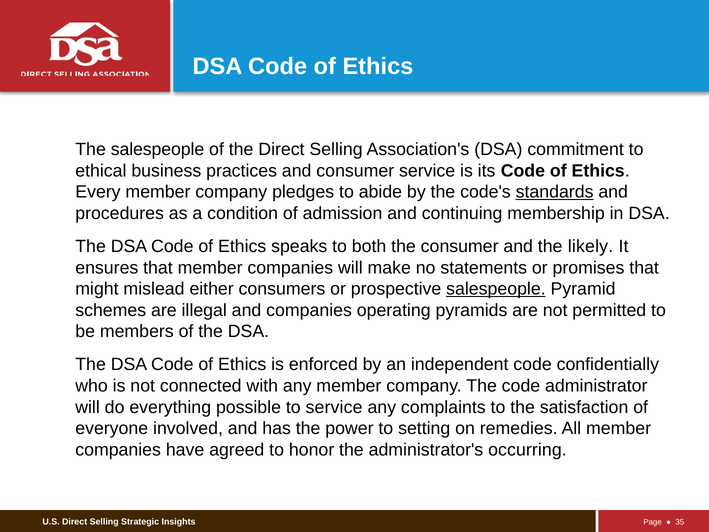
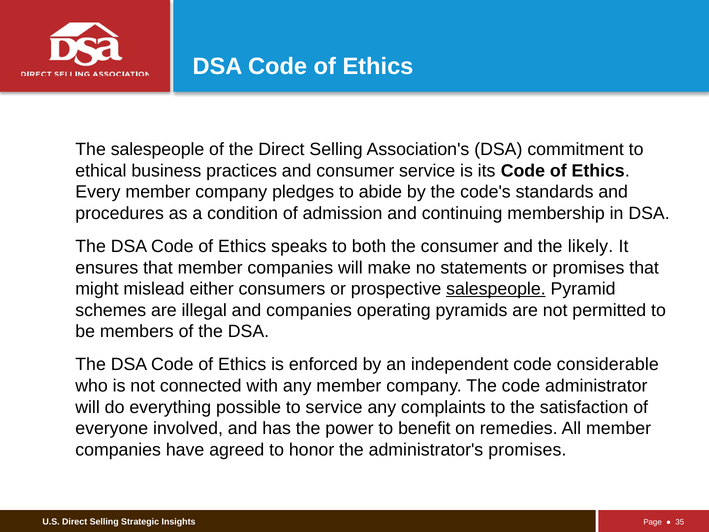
standards underline: present -> none (555, 192)
confidentially: confidentially -> considerable (608, 364)
setting: setting -> benefit (424, 428)
administrator's occurring: occurring -> promises (527, 450)
